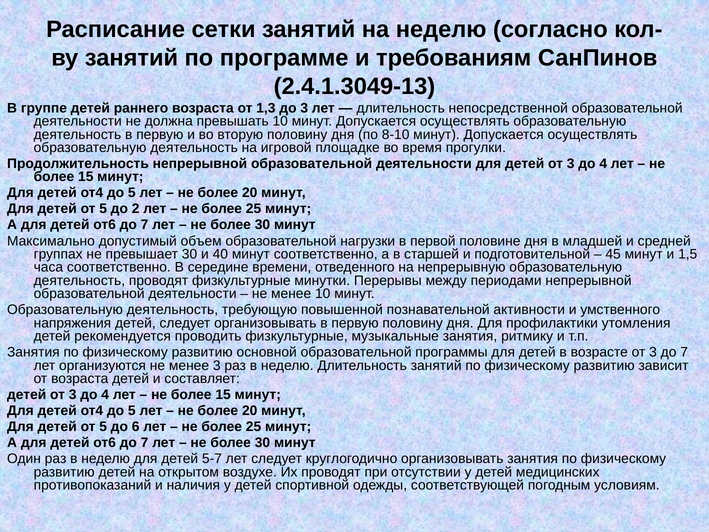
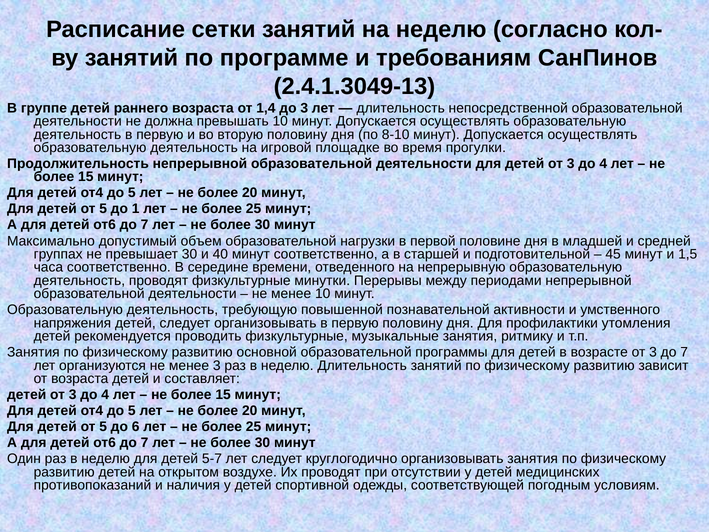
1,3: 1,3 -> 1,4 (266, 108)
2: 2 -> 1 (136, 209)
